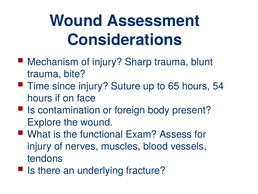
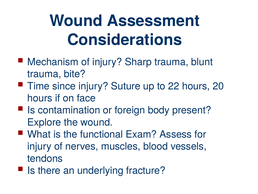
65: 65 -> 22 (174, 86)
54: 54 -> 20 (218, 86)
